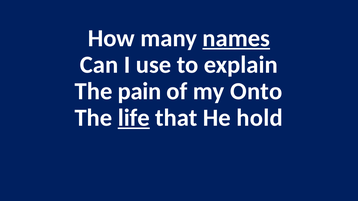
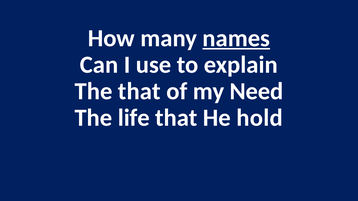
The pain: pain -> that (139, 91)
Onto: Onto -> Need (257, 91)
life underline: present -> none (134, 118)
